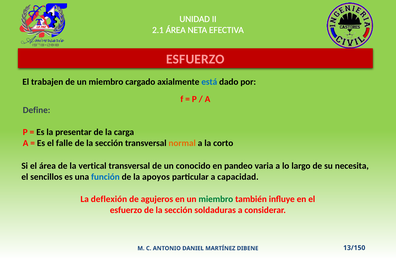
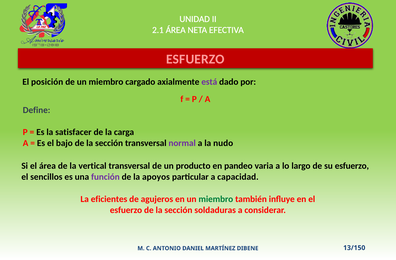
trabajen: trabajen -> posición (47, 82)
está colour: blue -> purple (209, 82)
presentar: presentar -> satisfacer (73, 132)
falle: falle -> bajo (64, 143)
normal colour: orange -> purple (182, 143)
corto: corto -> nudo (223, 143)
conocido: conocido -> producto (193, 166)
su necesita: necesita -> esfuerzo (352, 166)
función colour: blue -> purple (105, 177)
deflexión: deflexión -> eficientes (109, 199)
